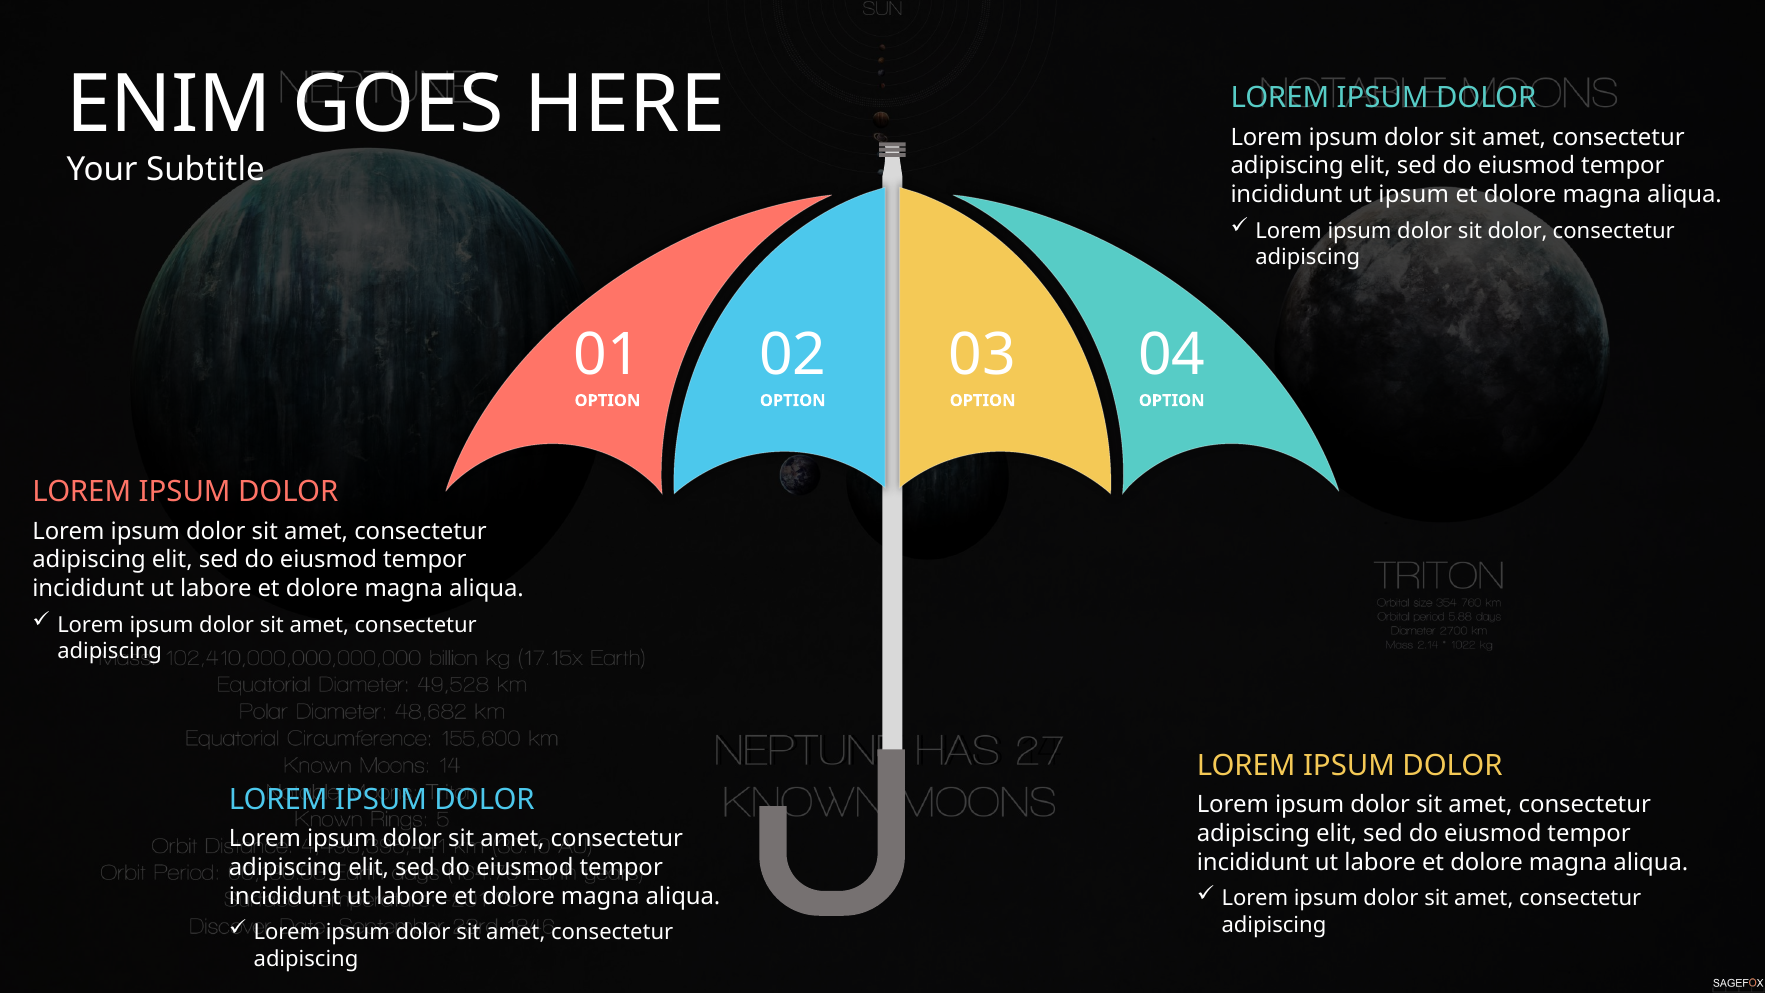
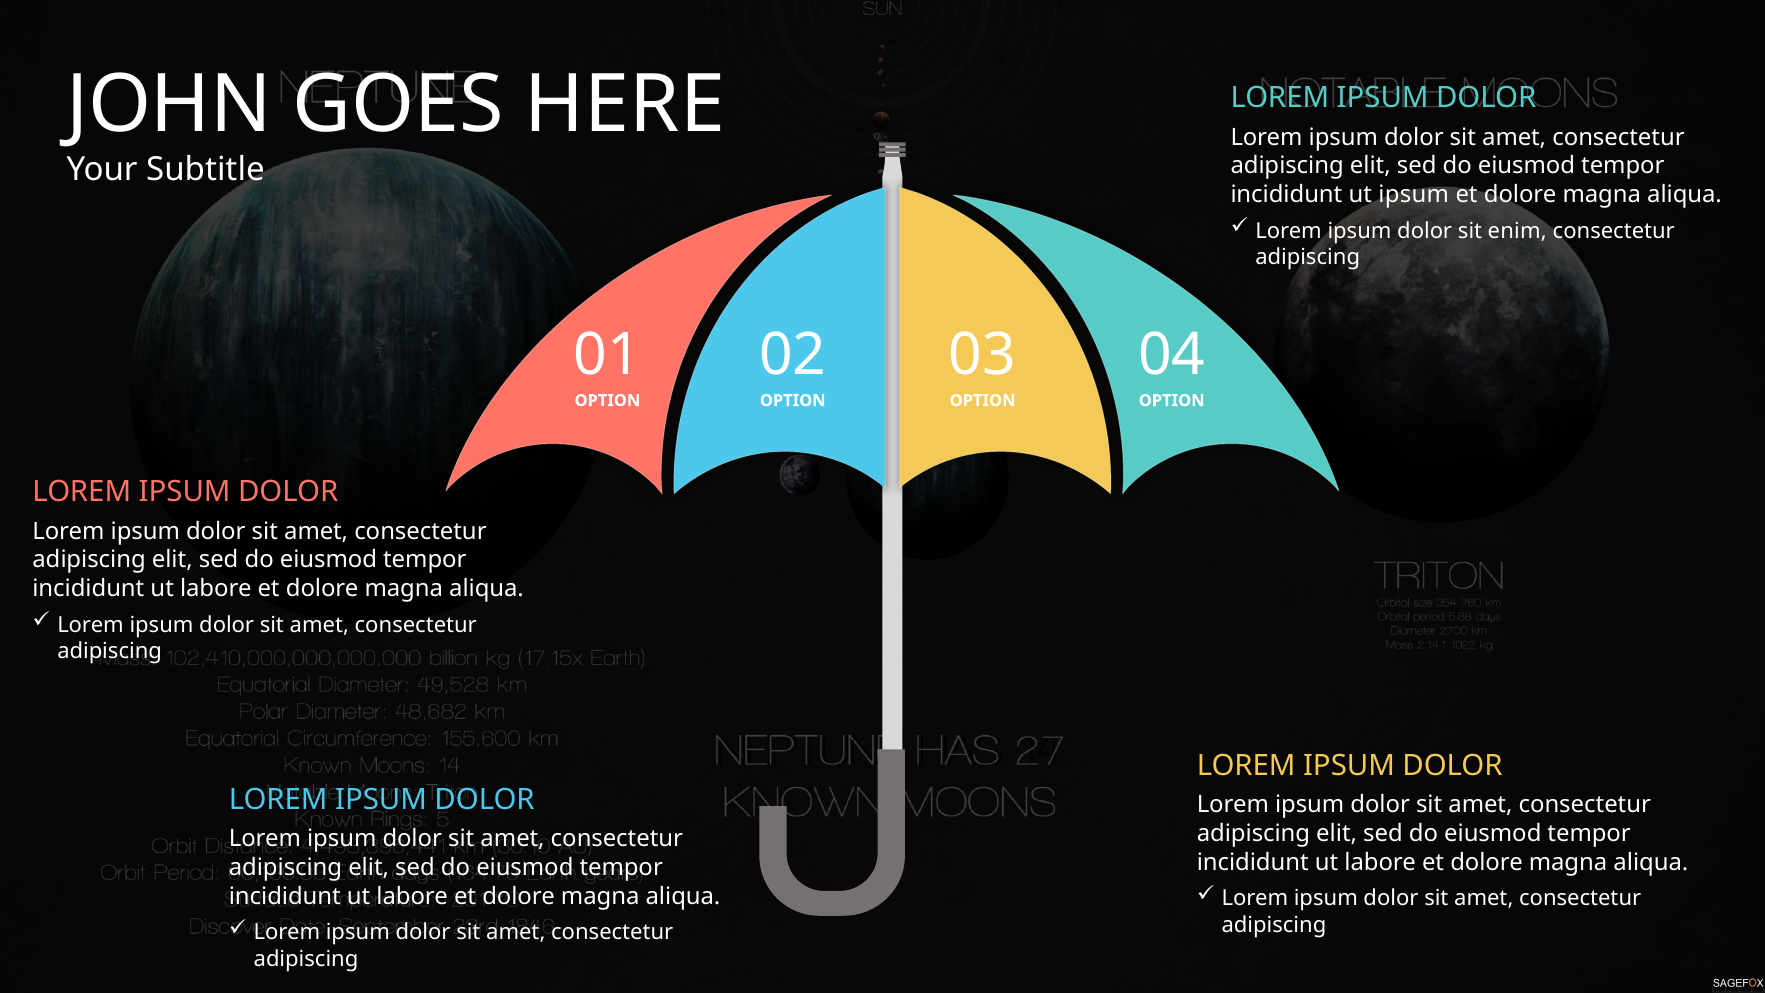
ENIM: ENIM -> JOHN (169, 105)
sit dolor: dolor -> enim (1517, 231)
